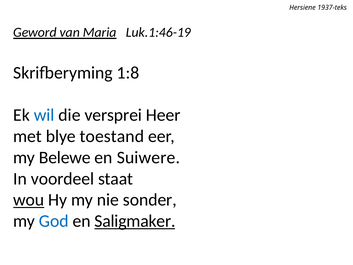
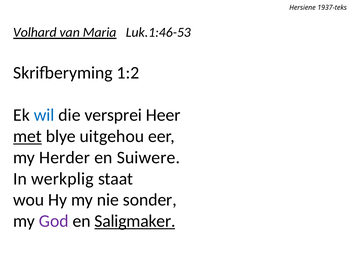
Geword: Geword -> Volhard (35, 32)
Luk.1:46-19: Luk.1:46-19 -> Luk.1:46-53 (158, 32)
1:8: 1:8 -> 1:2 (128, 73)
met underline: none -> present (28, 136)
toestand: toestand -> uitgehou (112, 136)
Belewe: Belewe -> Herder (65, 157)
voordeel: voordeel -> werkplig (62, 179)
wou underline: present -> none (29, 200)
God colour: blue -> purple (54, 221)
